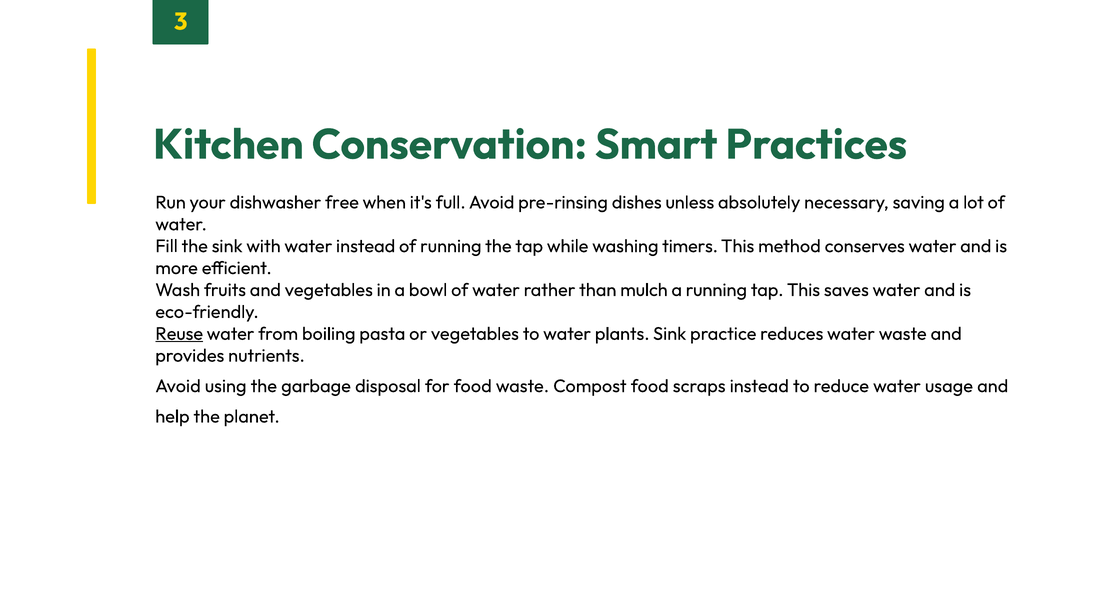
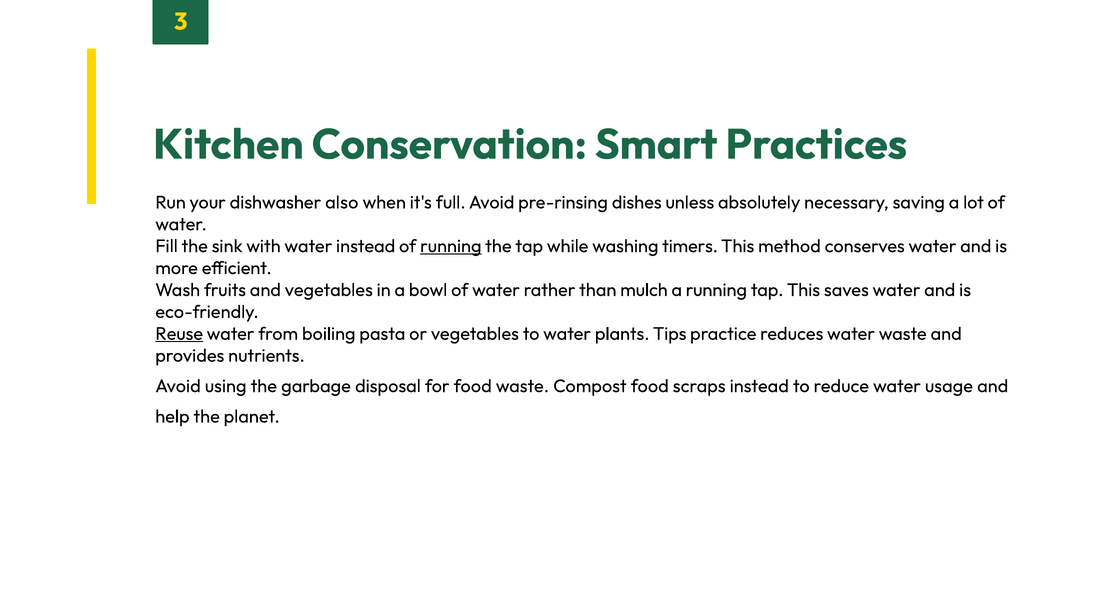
free: free -> also (342, 202)
running underline: none -> present (451, 246)
plants Sink: Sink -> Tips (670, 334)
